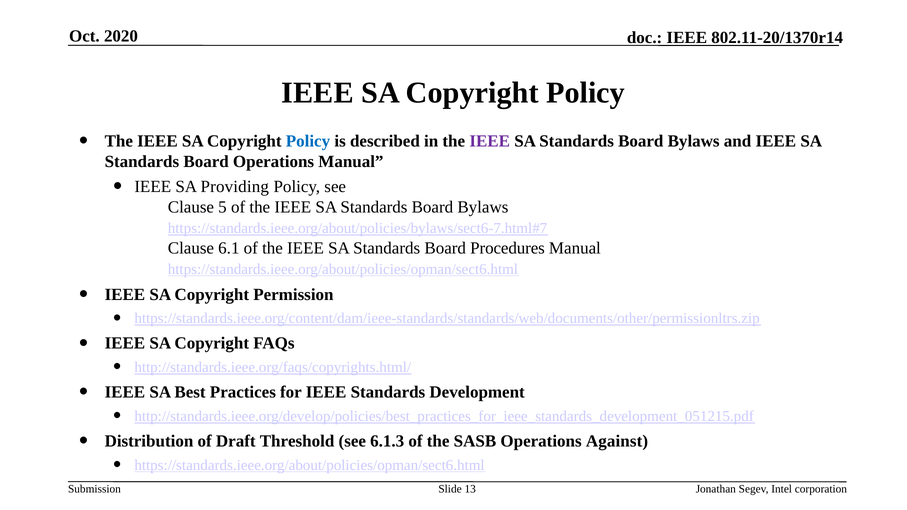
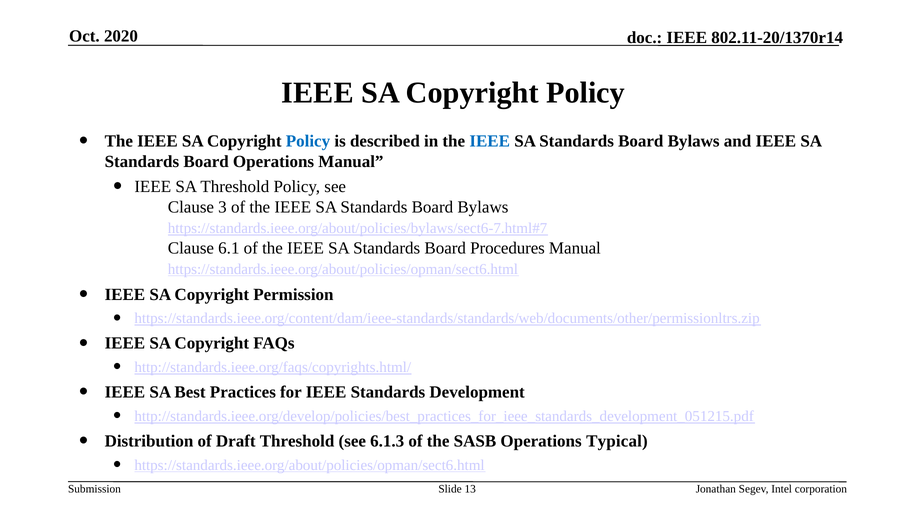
IEEE colour: purple -> blue (490, 141)
SA Providing: Providing -> Threshold (235, 187)
5: 5 -> 3 (222, 207)
Against: Against -> Typical (617, 441)
